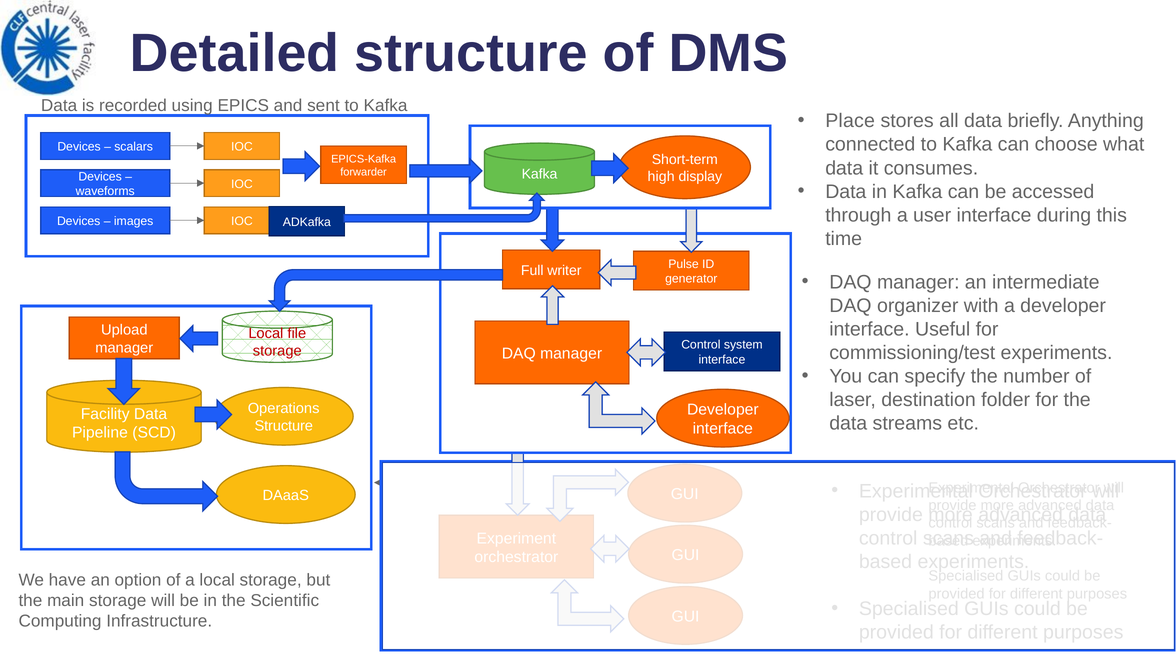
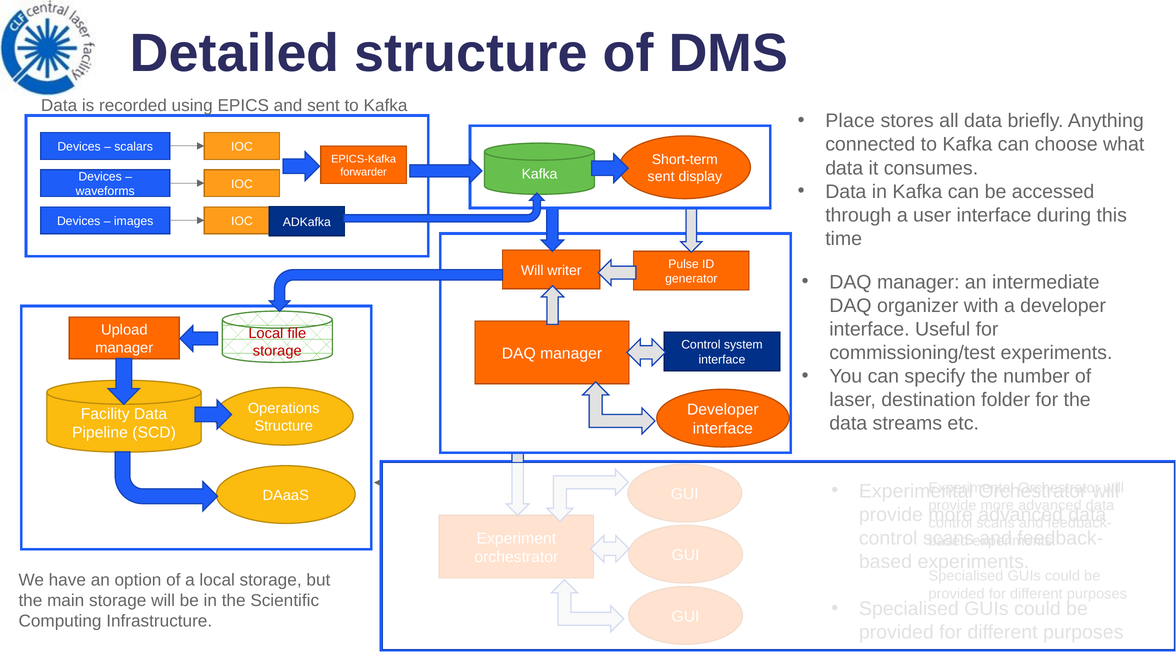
high: high -> sent (661, 177)
Full: Full -> Will (532, 270)
